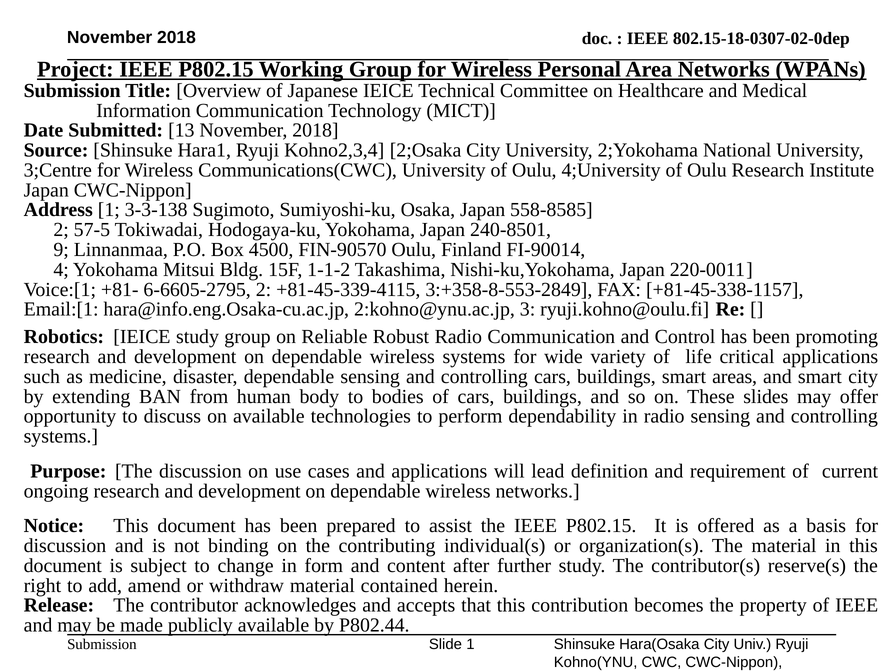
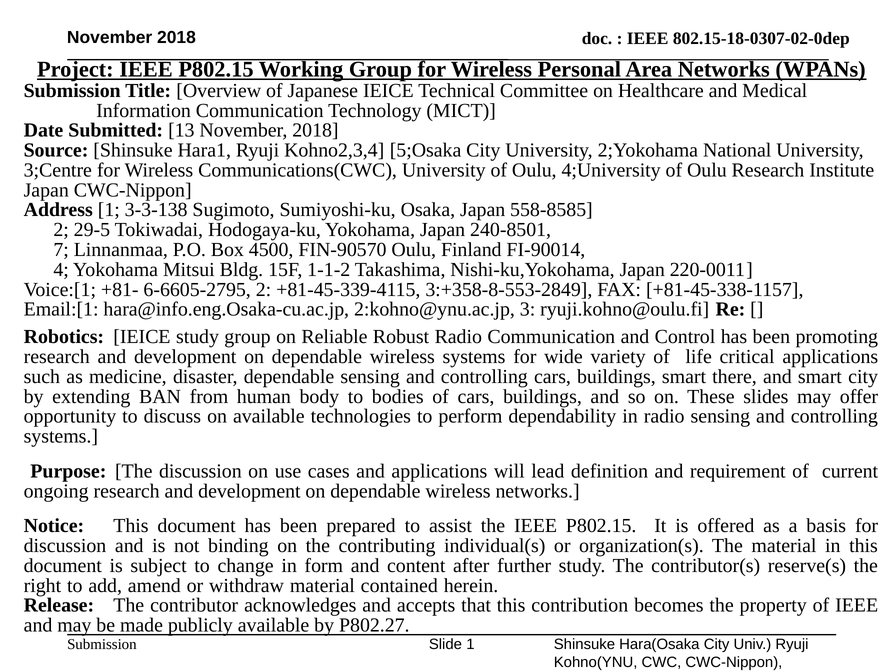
2;Osaka: 2;Osaka -> 5;Osaka (426, 150)
57-5: 57-5 -> 29-5 (92, 230)
9: 9 -> 7 (61, 250)
areas: areas -> there (735, 377)
P802.44: P802.44 -> P802.27 (374, 625)
